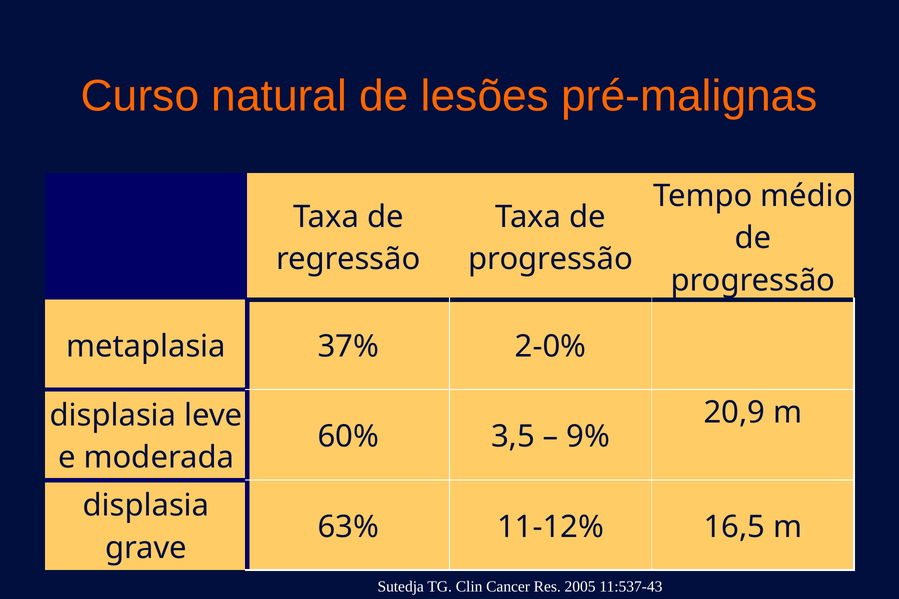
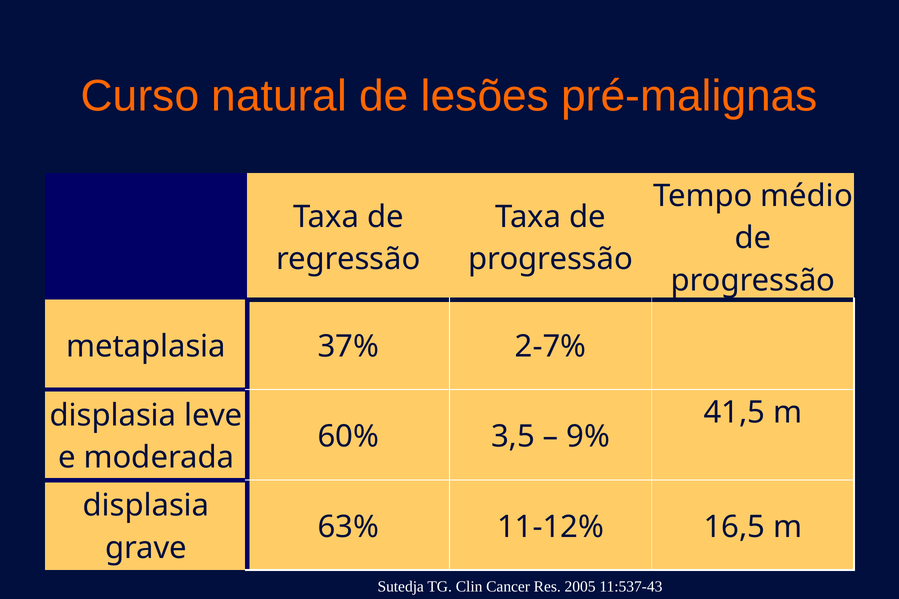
2-0%: 2-0% -> 2-7% (551, 347)
20,9: 20,9 -> 41,5 (734, 413)
